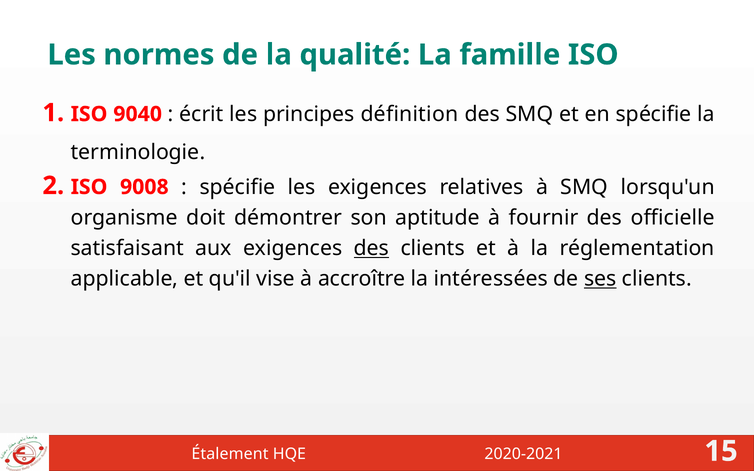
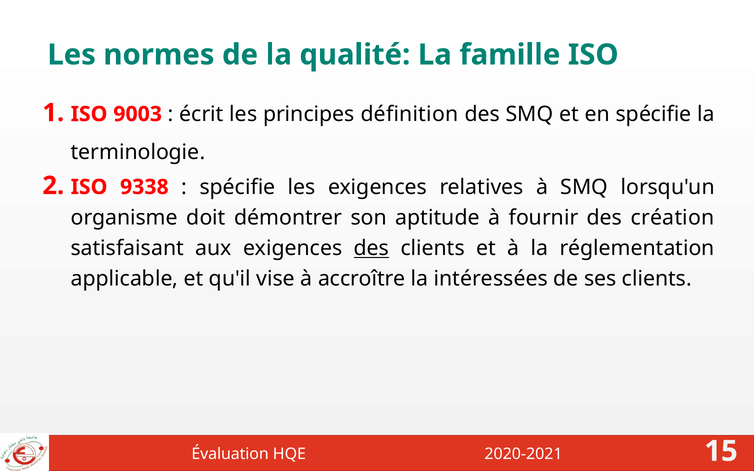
9040: 9040 -> 9003 (138, 114)
9008: 9008 -> 9338 (144, 187)
officielle: officielle -> création (673, 218)
ses underline: present -> none (600, 279)
Étalement: Étalement -> Évaluation (230, 454)
